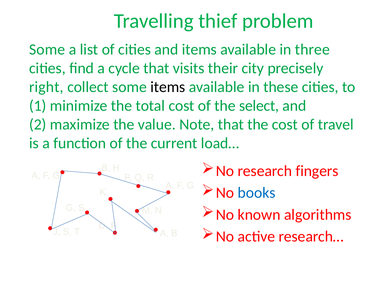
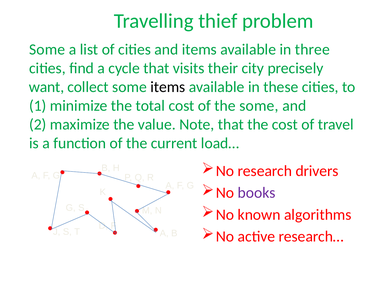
right: right -> want (47, 87)
the select: select -> some (259, 106)
fingers: fingers -> drivers (317, 171)
books colour: blue -> purple (257, 193)
